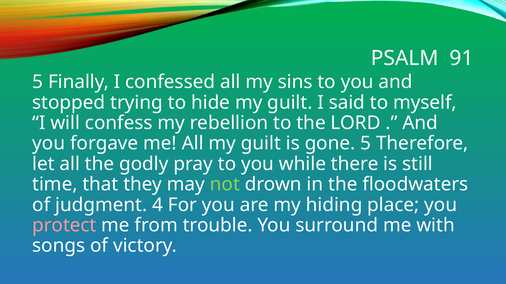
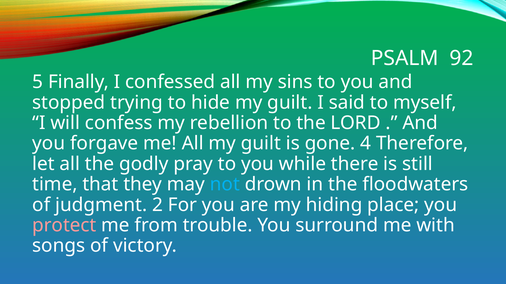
91: 91 -> 92 (462, 58)
gone 5: 5 -> 4 (366, 144)
not colour: light green -> light blue (225, 185)
4: 4 -> 2 (158, 205)
